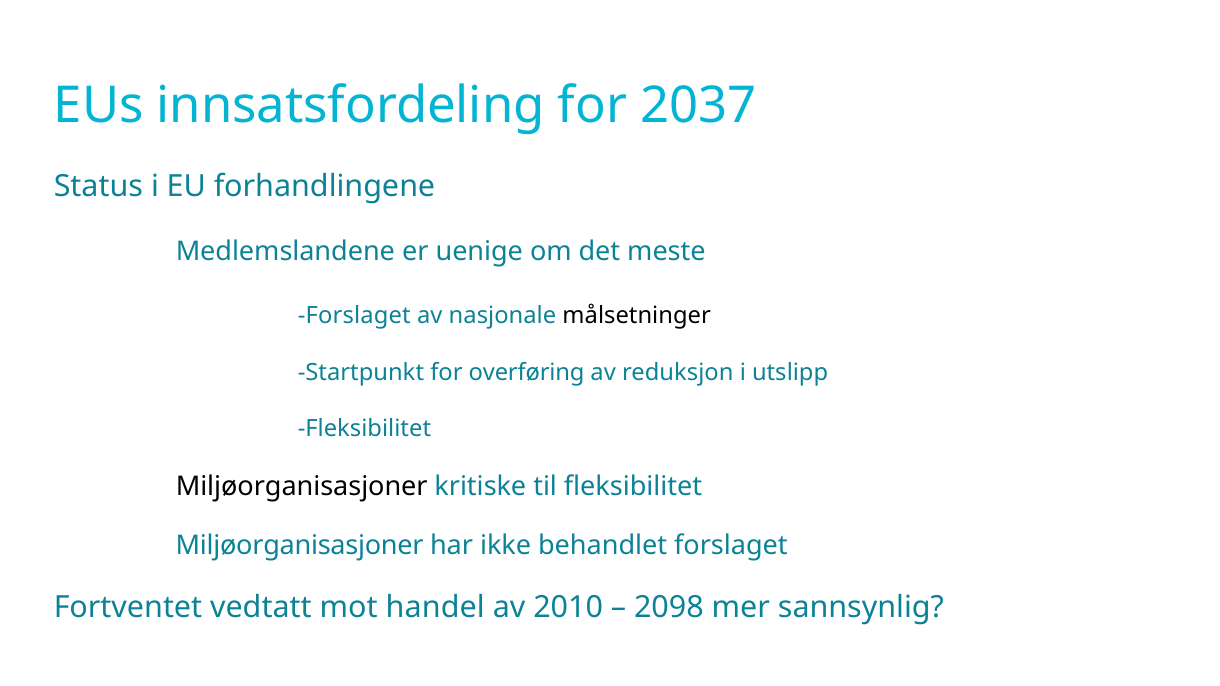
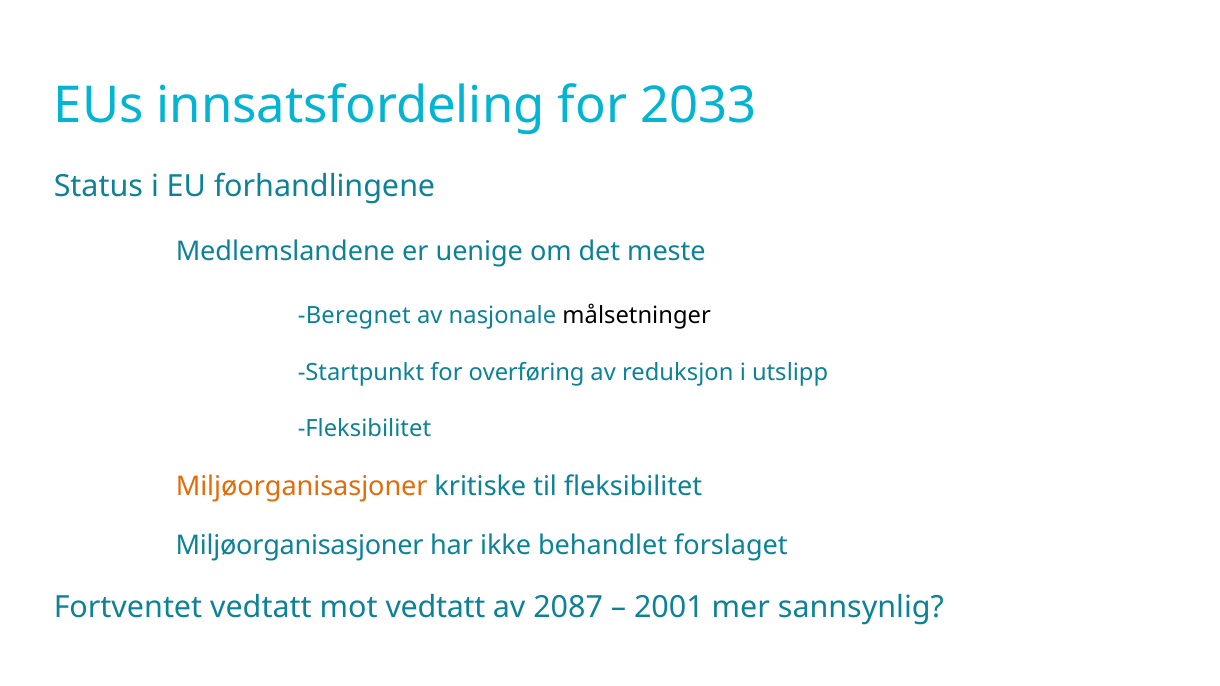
2037: 2037 -> 2033 (699, 106)
Forslaget: Forslaget -> Beregnet (354, 316)
Miljøorganisasjoner colour: black -> orange (302, 486)
mot handel: handel -> vedtatt (435, 608)
2010: 2010 -> 2087 (568, 608)
2098: 2098 -> 2001 (669, 608)
